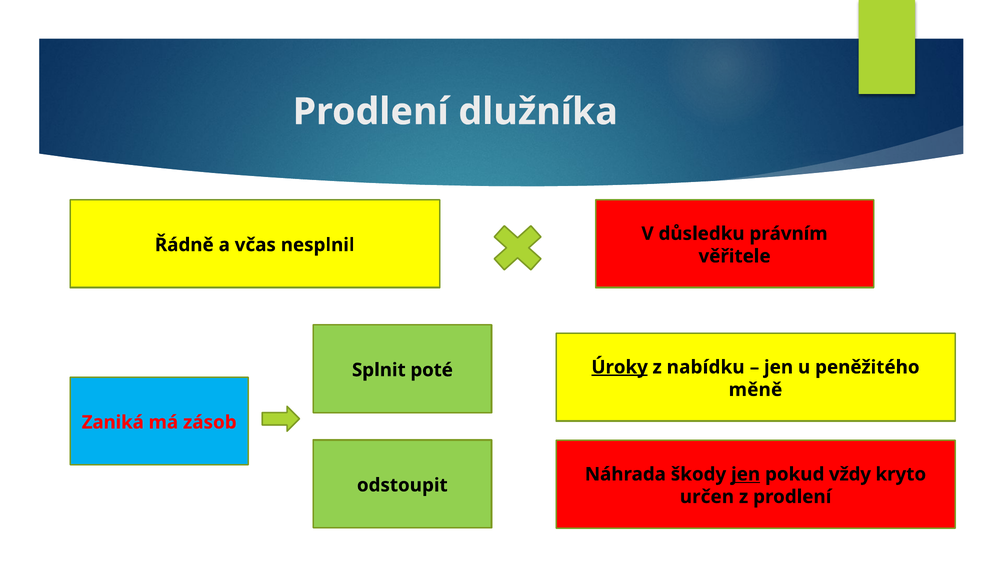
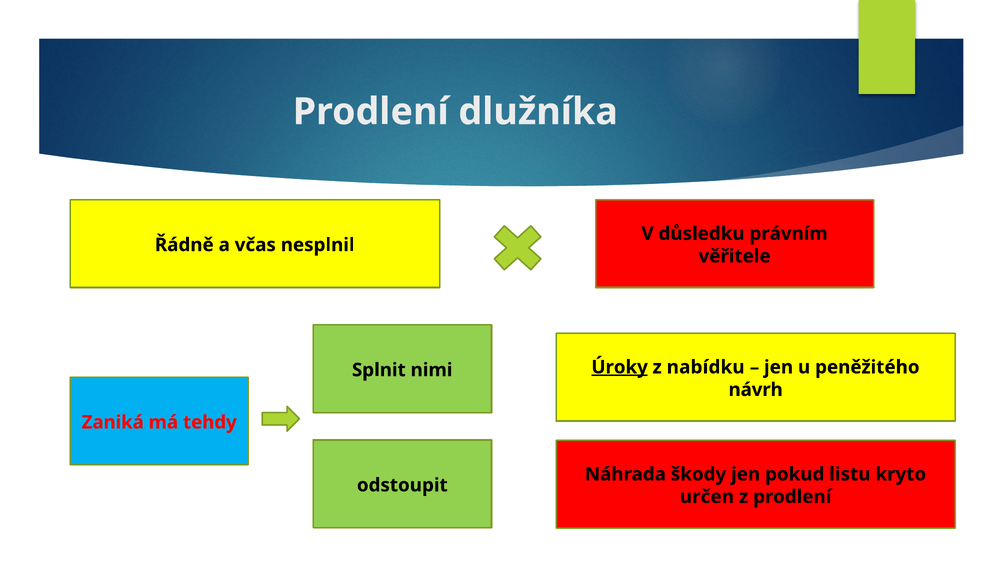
poté: poté -> nimi (432, 370)
měně: měně -> návrh (756, 390)
zásob: zásob -> tehdy (210, 422)
jen underline: present -> none (746, 474)
vždy: vždy -> listu (850, 474)
